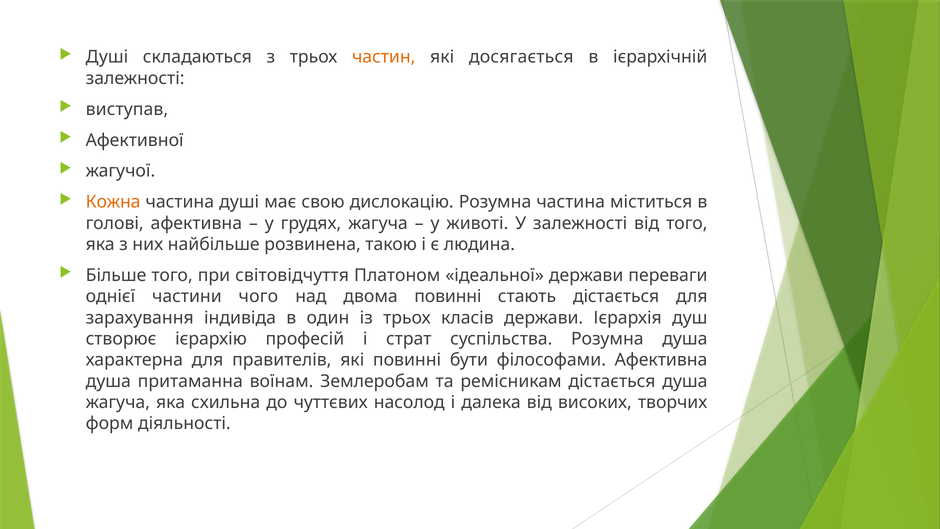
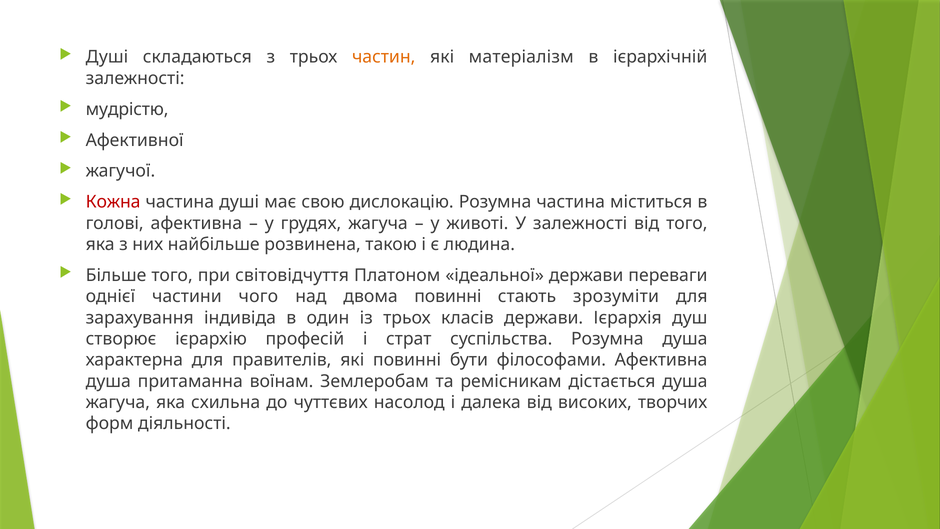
досягається: досягається -> матеріалізм (521, 57)
виступав: виступав -> мудрістю (127, 109)
Кожна colour: orange -> red (113, 202)
стають дістається: дістається -> зрозуміти (616, 296)
